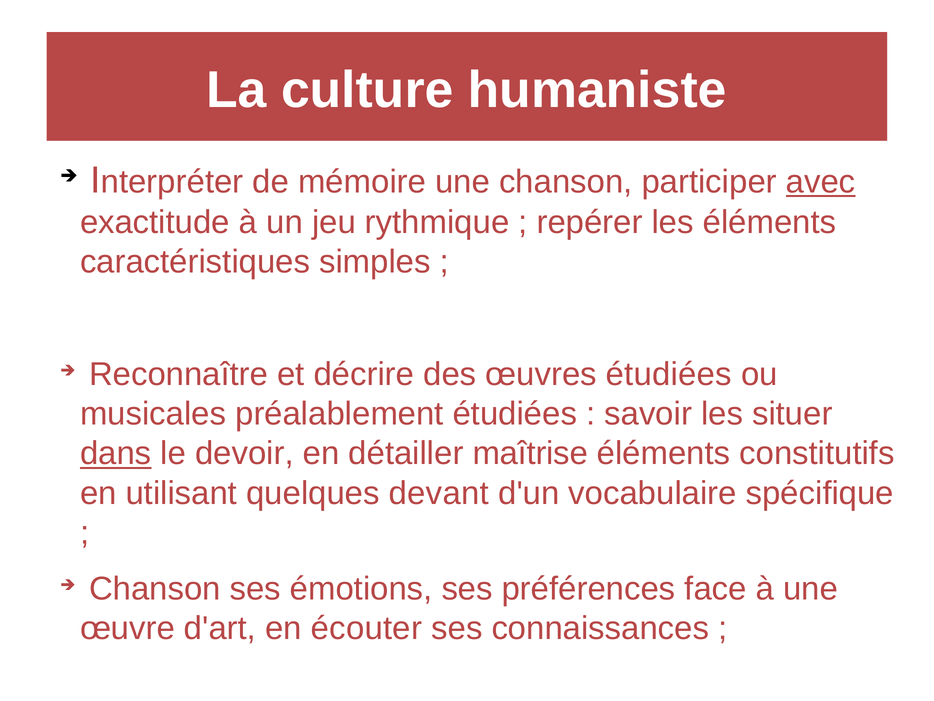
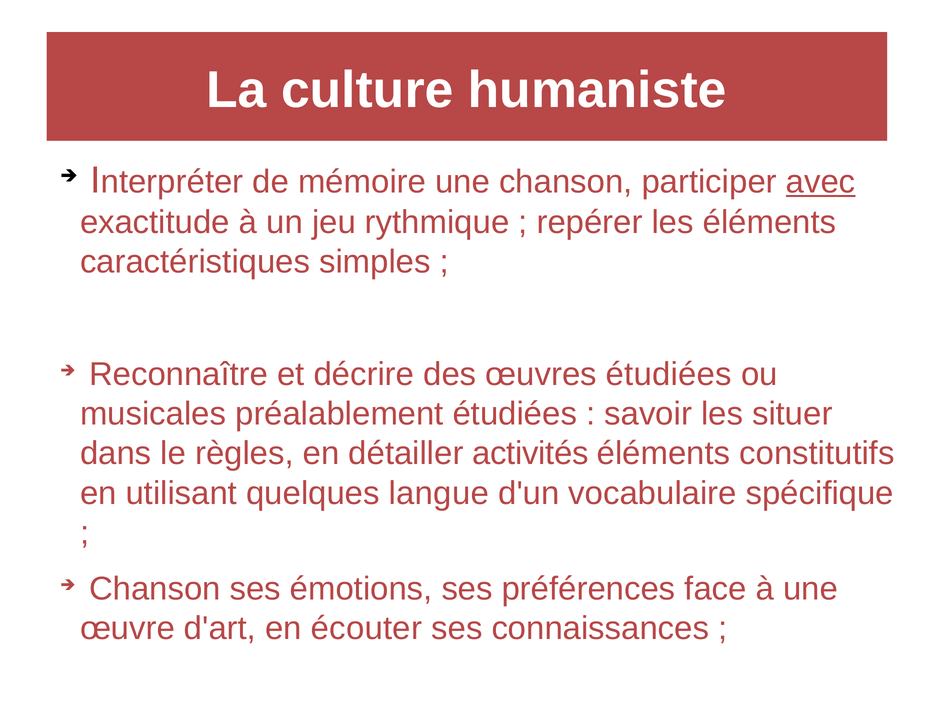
dans underline: present -> none (116, 453)
devoir: devoir -> règles (244, 453)
maîtrise: maîtrise -> activités (530, 453)
devant: devant -> langue (439, 493)
